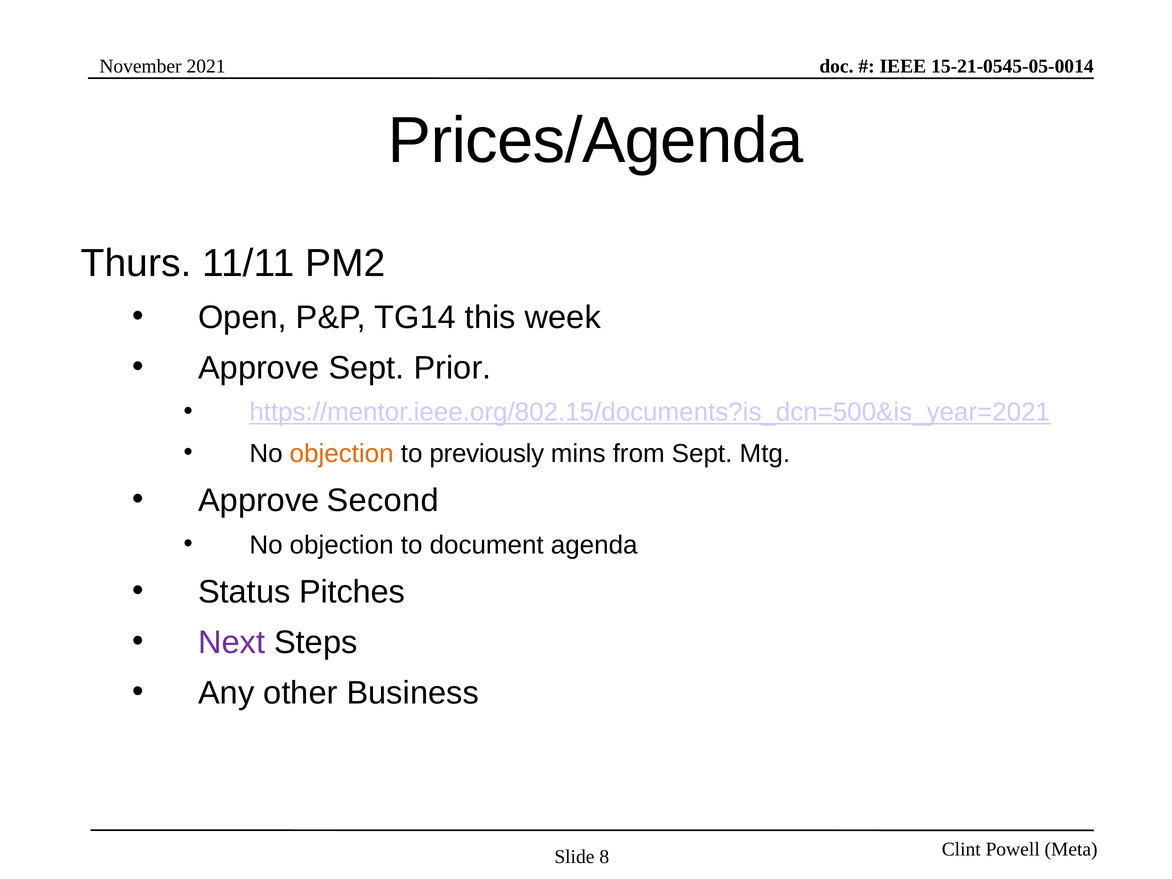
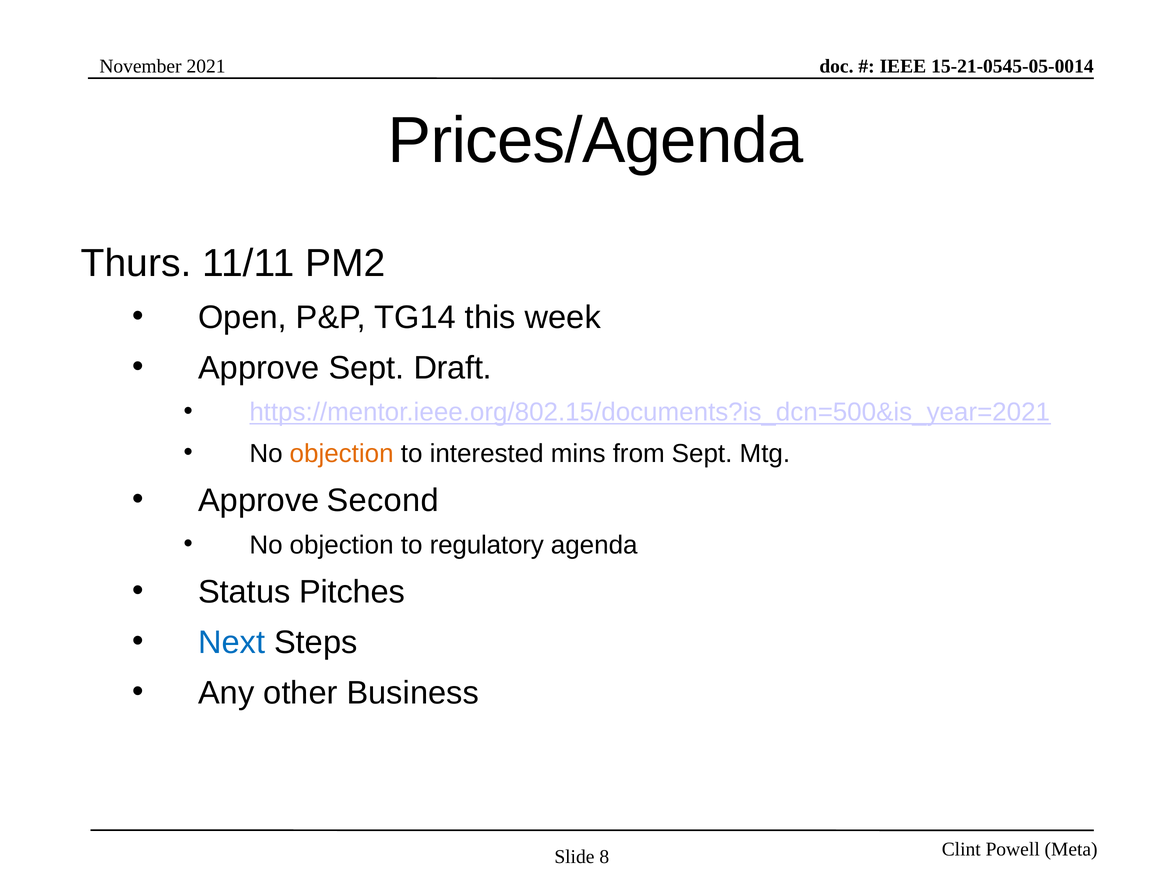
Prior: Prior -> Draft (453, 368)
previously: previously -> interested (487, 453)
document: document -> regulatory (487, 545)
Next colour: purple -> blue (232, 642)
